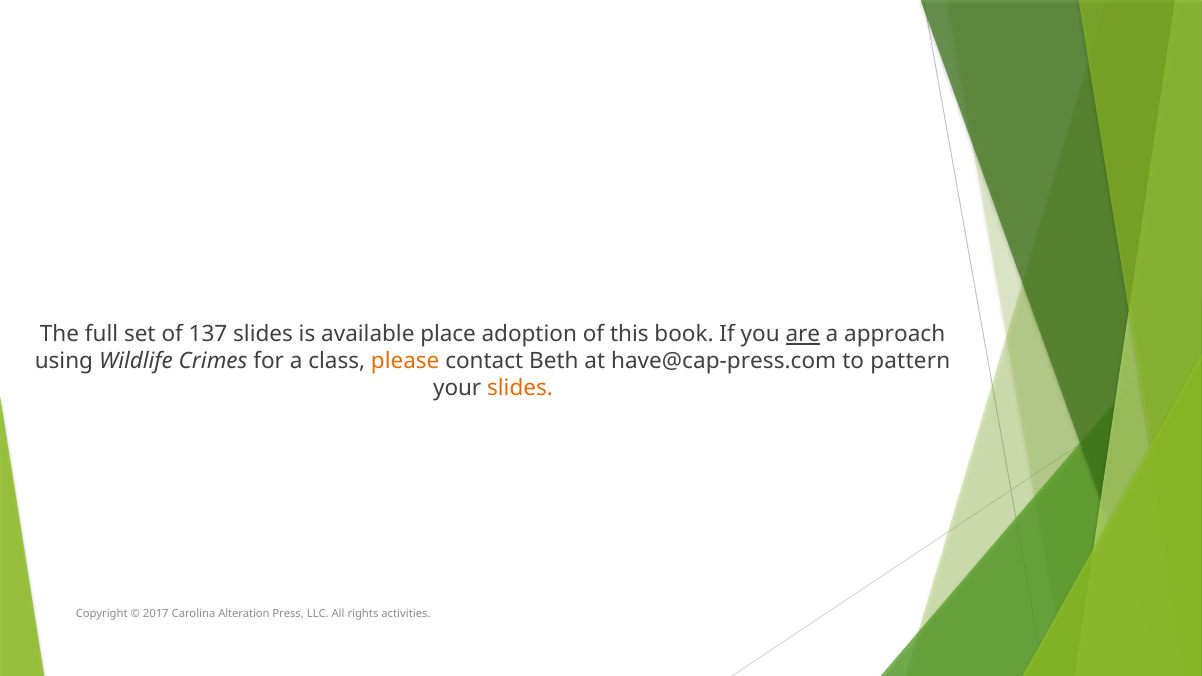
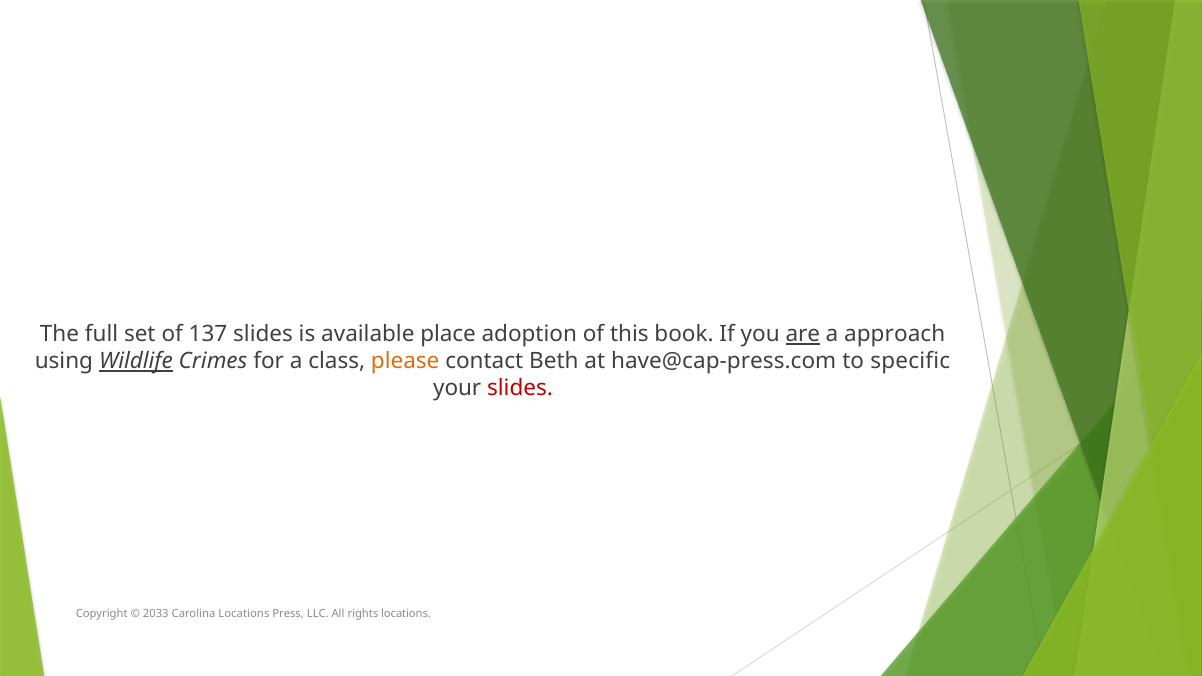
Wildlife underline: none -> present (136, 361)
pattern: pattern -> specific (910, 361)
slides colour: orange -> red (520, 388)
2017: 2017 -> 2033 (156, 614)
Carolina Alteration: Alteration -> Locations (244, 614)
rights activities: activities -> locations (406, 614)
